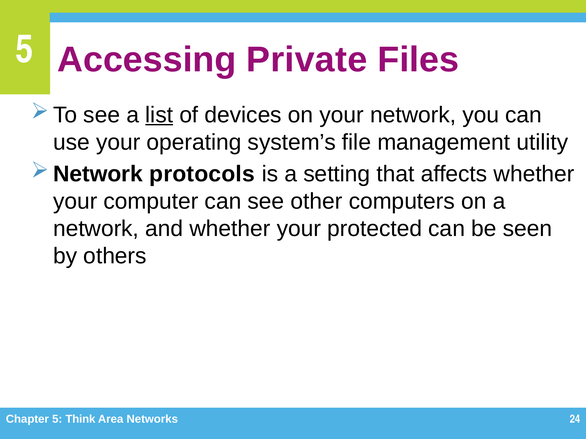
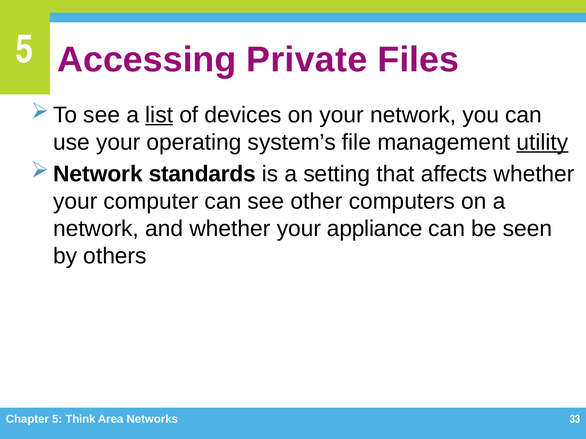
utility underline: none -> present (542, 142)
protocols: protocols -> standards (202, 174)
protected: protected -> appliance (375, 229)
24: 24 -> 33 (575, 420)
